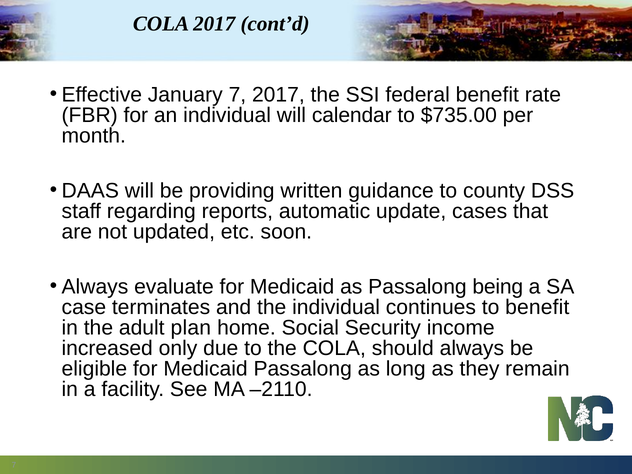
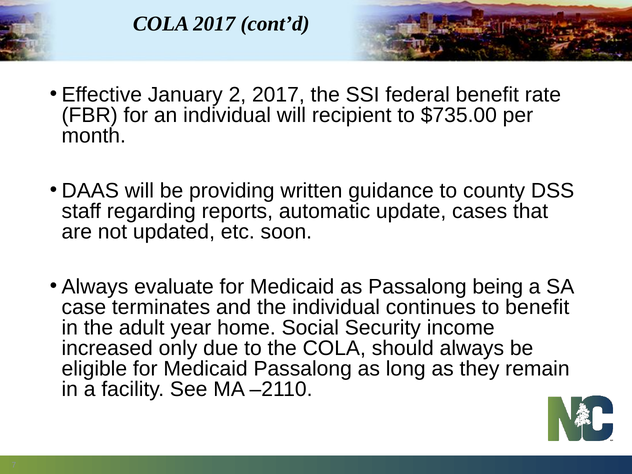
January 7: 7 -> 2 (237, 95)
calendar: calendar -> recipient (352, 115)
plan: plan -> year (191, 328)
